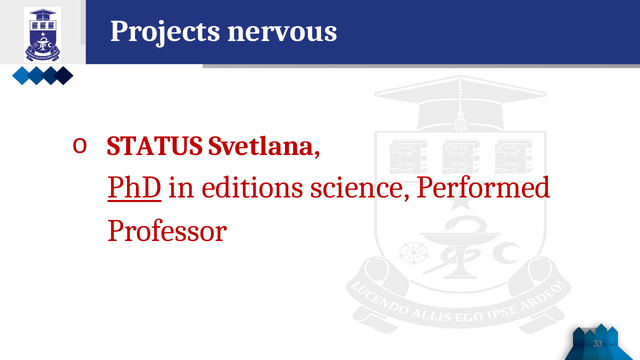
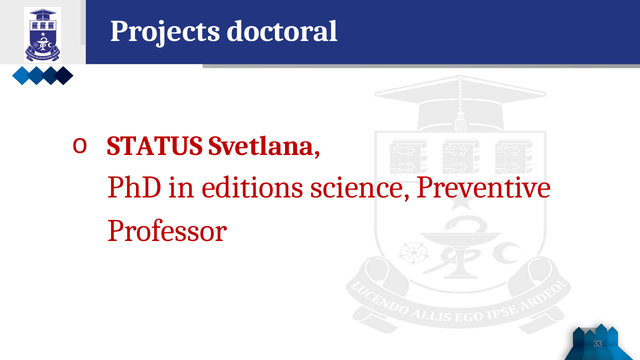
nervous: nervous -> doctoral (282, 31)
PhD underline: present -> none (134, 187)
Performed: Performed -> Preventive (484, 187)
